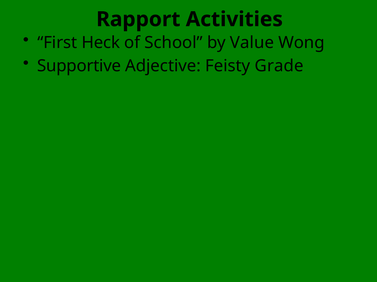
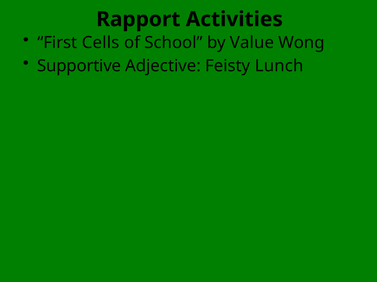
Heck: Heck -> Cells (101, 43)
Grade: Grade -> Lunch (279, 66)
